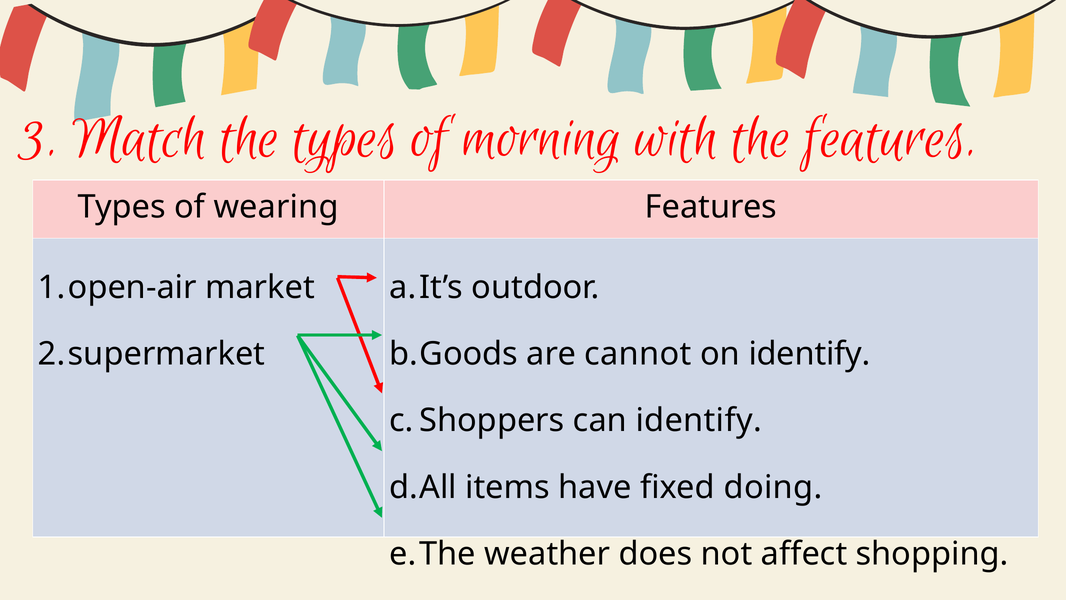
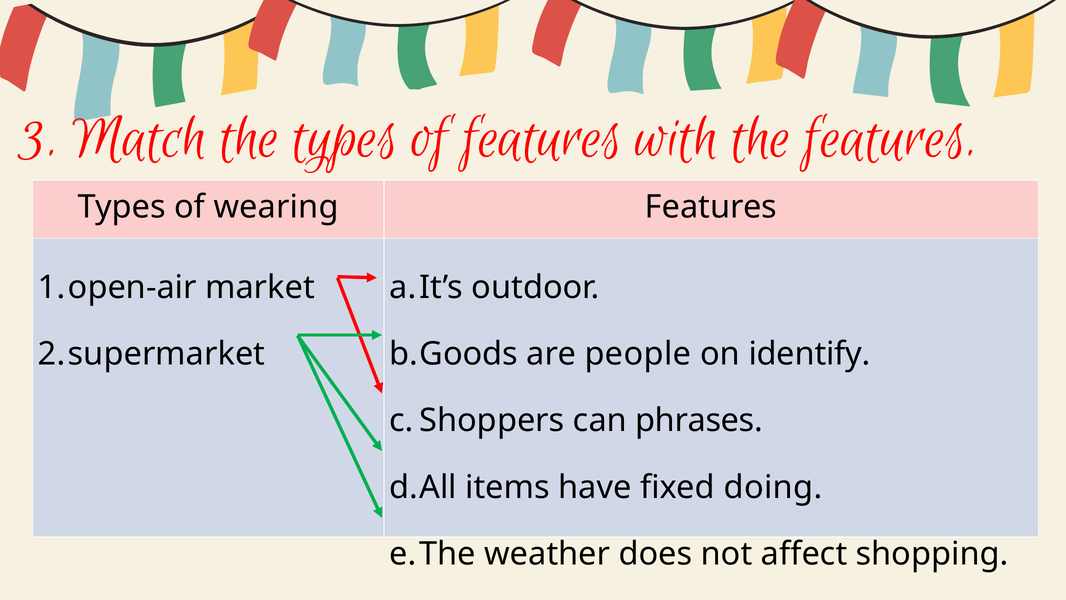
of morning: morning -> features (543, 134)
cannot: cannot -> people (638, 354)
can identify: identify -> phrases (699, 420)
